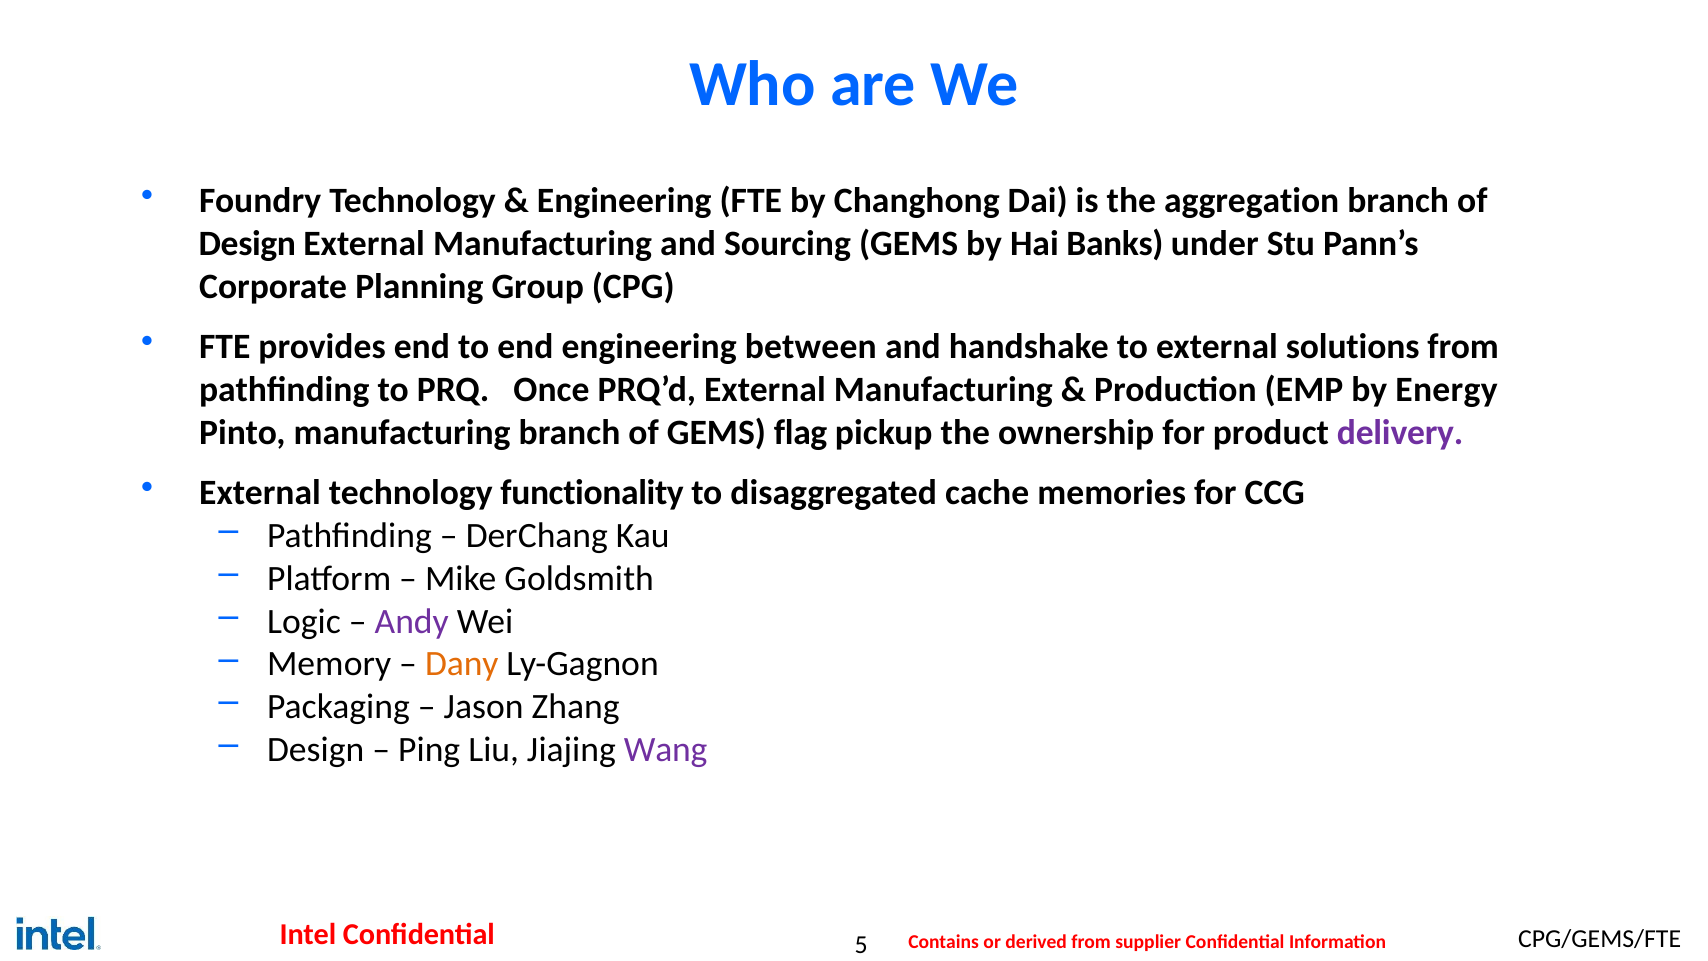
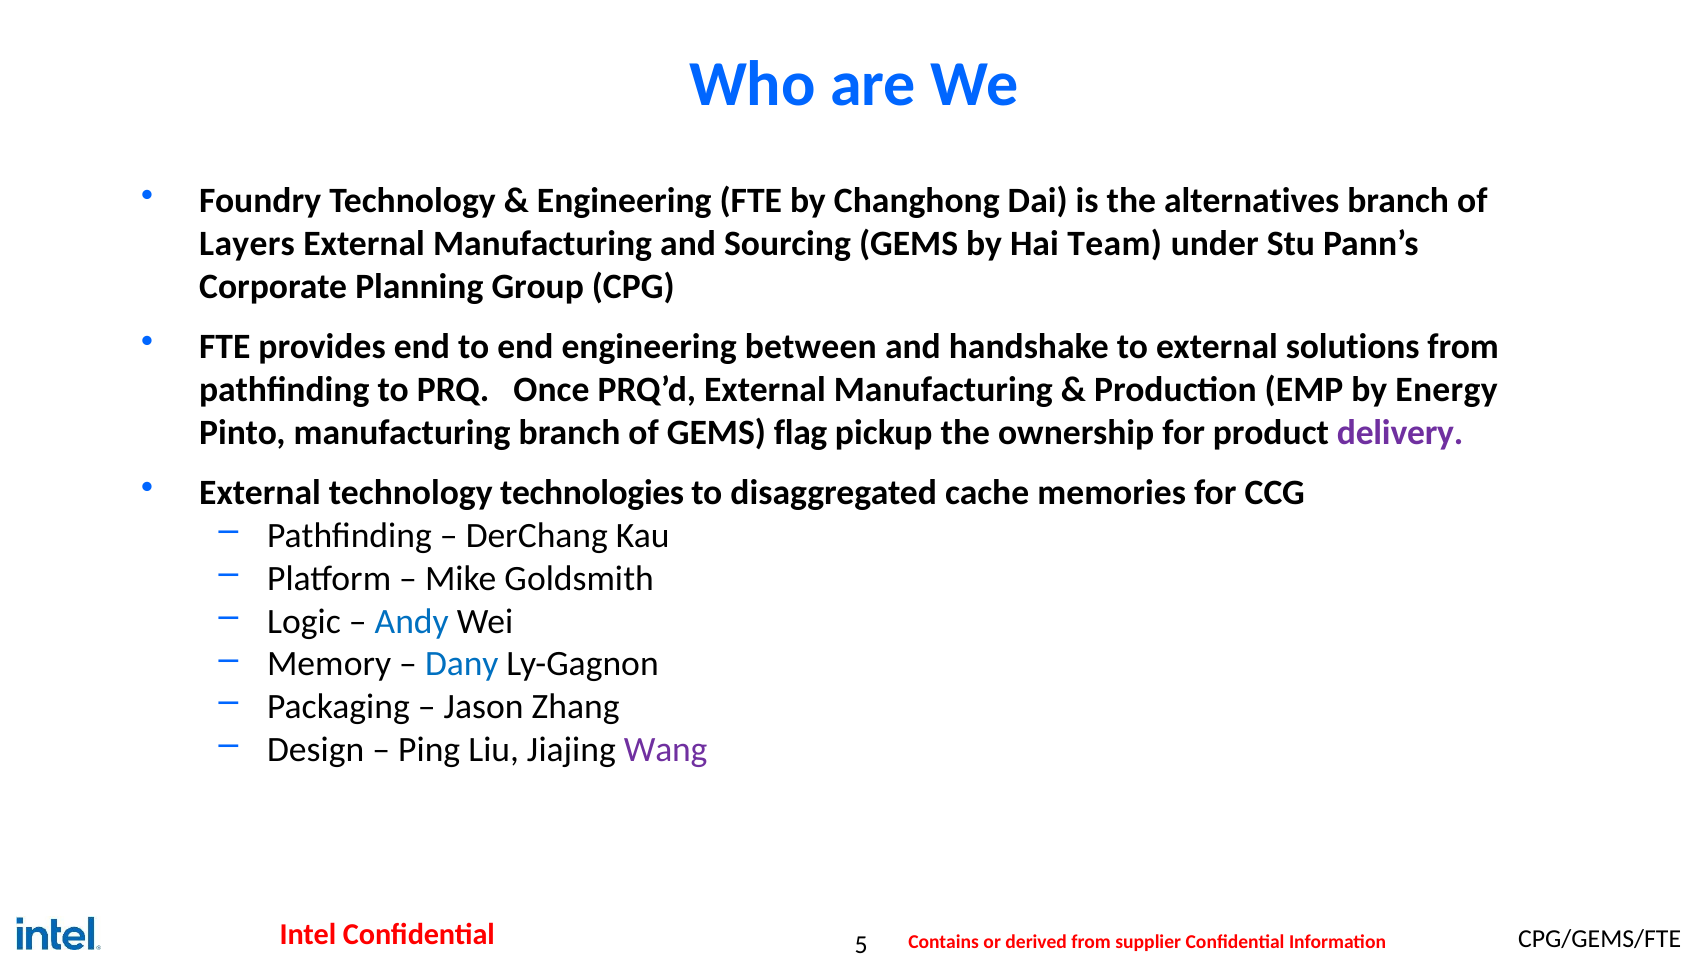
aggregation: aggregation -> alternatives (1252, 201)
Design: Design -> Layers (247, 244)
Banks: Banks -> Team (1115, 244)
functionality: functionality -> technologies (592, 493)
Andy colour: purple -> blue (412, 621)
Dany colour: orange -> blue (462, 664)
